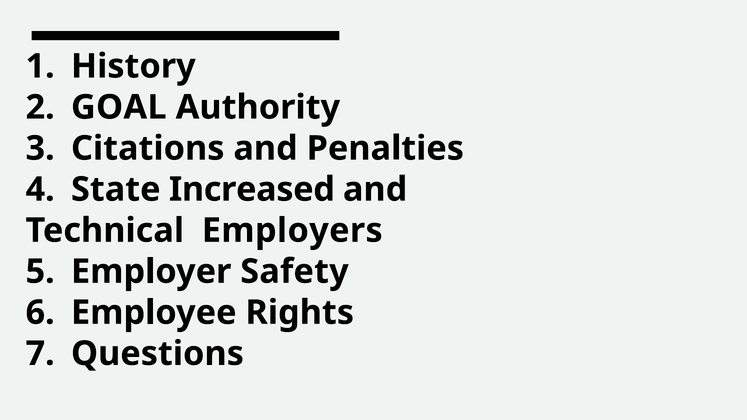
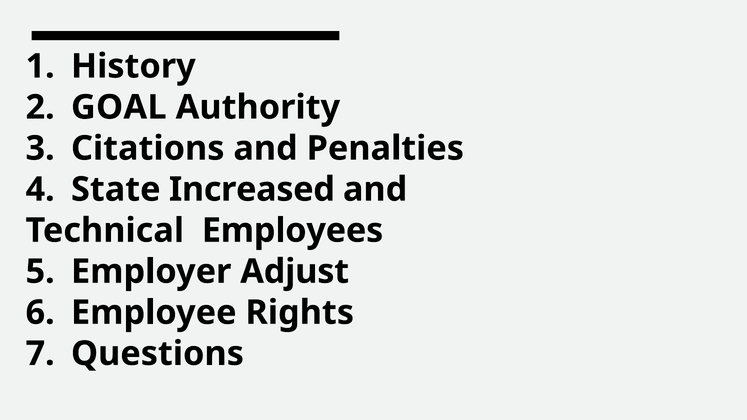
Employers: Employers -> Employees (293, 231)
Safety: Safety -> Adjust (295, 272)
